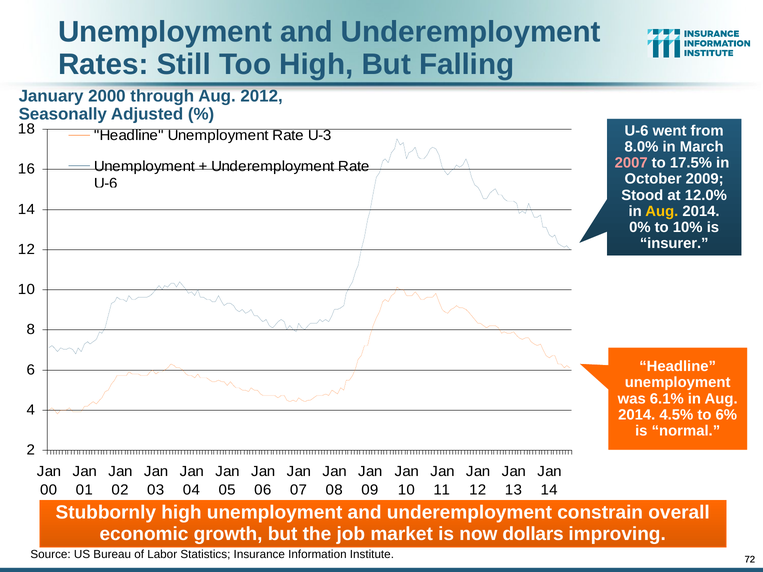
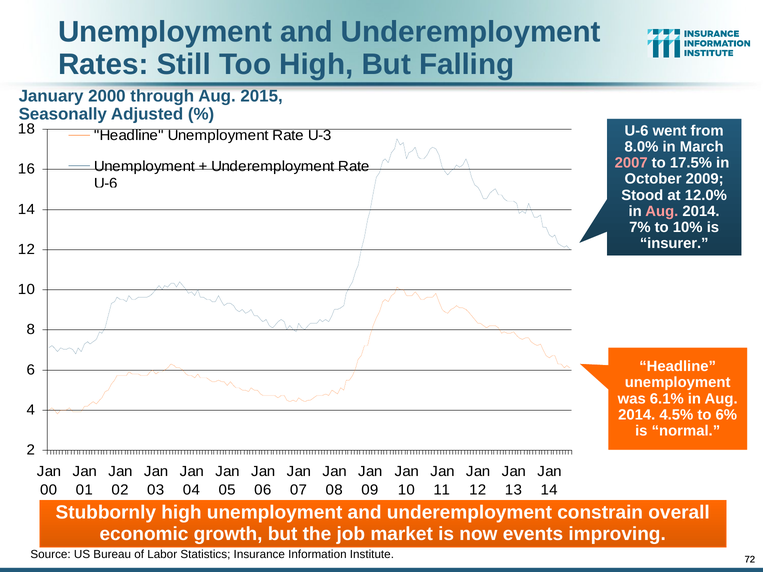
2012: 2012 -> 2015 (262, 96)
Aug colour: yellow -> pink (662, 211)
0%: 0% -> 7% (640, 227)
dollars: dollars -> events (533, 534)
